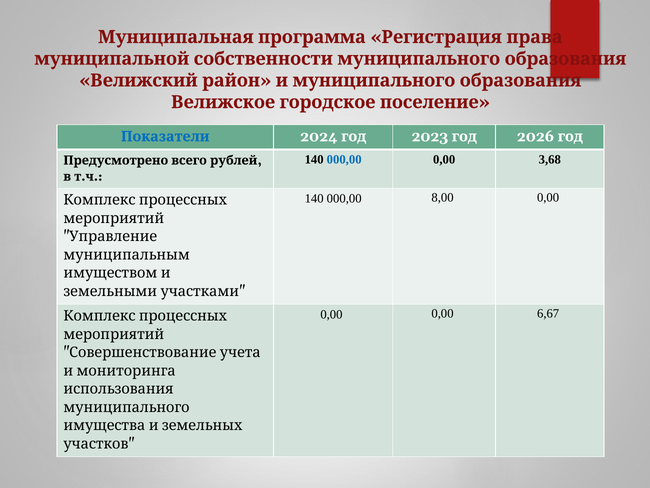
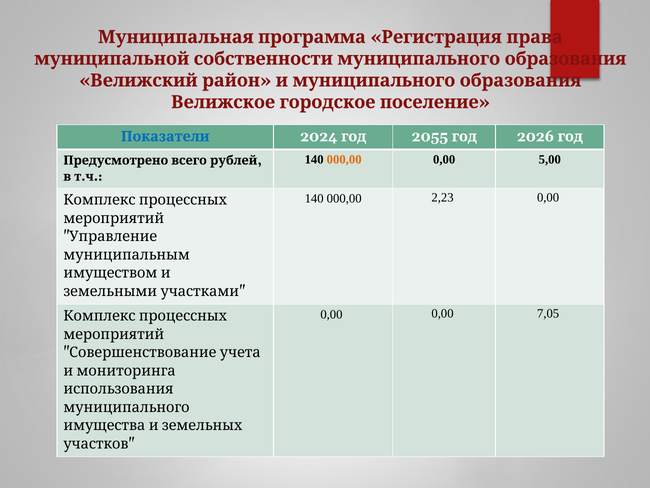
2023: 2023 -> 2055 (430, 136)
000,00 colour: blue -> orange (344, 160)
3,68: 3,68 -> 5,00 (550, 160)
8,00: 8,00 -> 2,23 (443, 197)
6,67: 6,67 -> 7,05 (548, 313)
